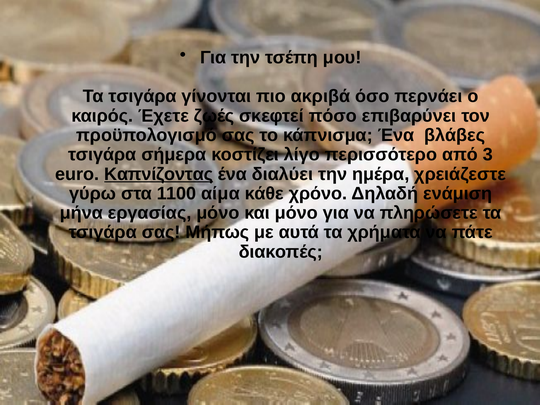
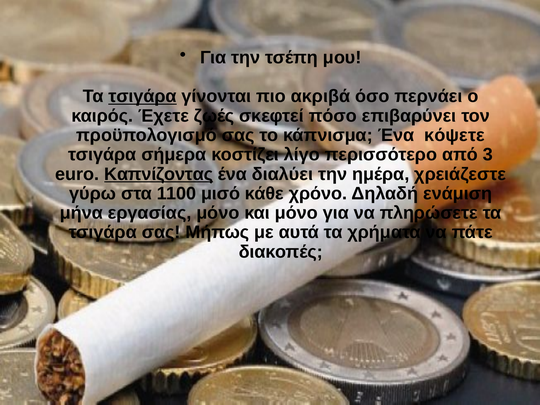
τσιγάρα underline: none -> present (143, 96)
βλάβες: βλάβες -> κόψετε (454, 135)
αίμα: αίμα -> μισό (221, 194)
